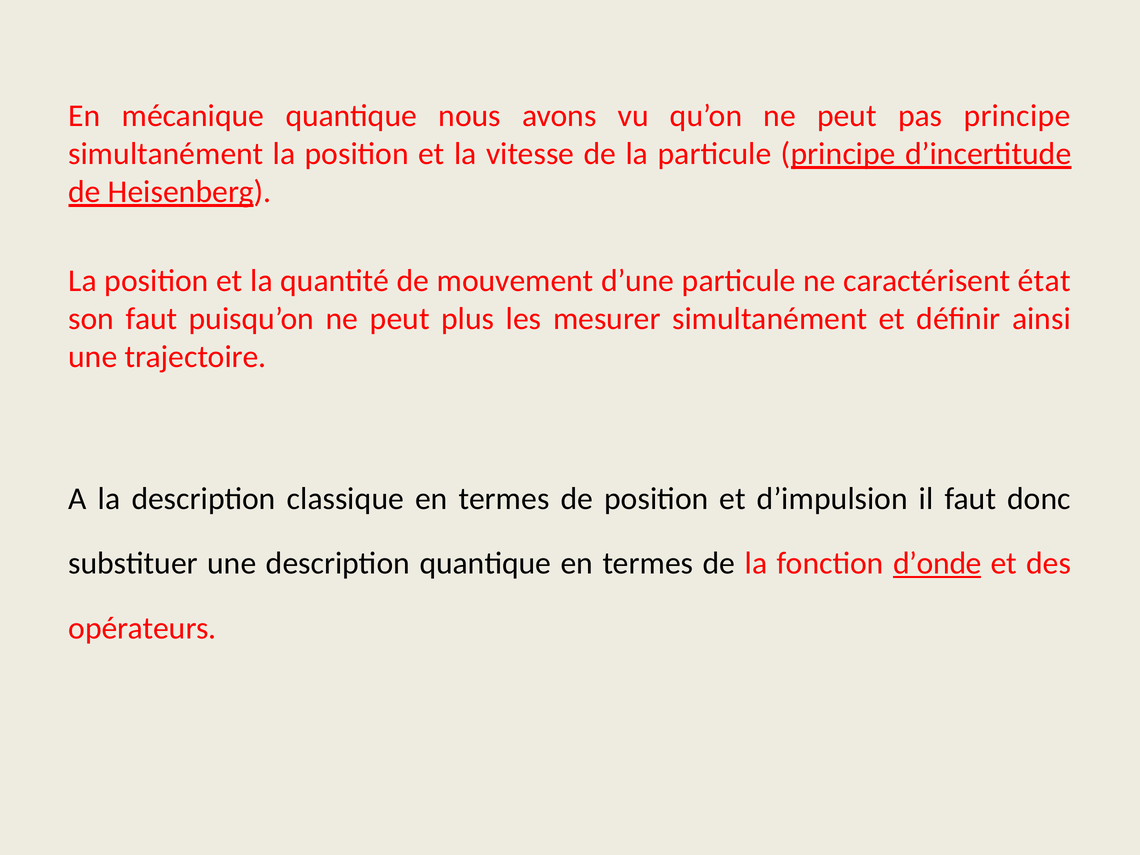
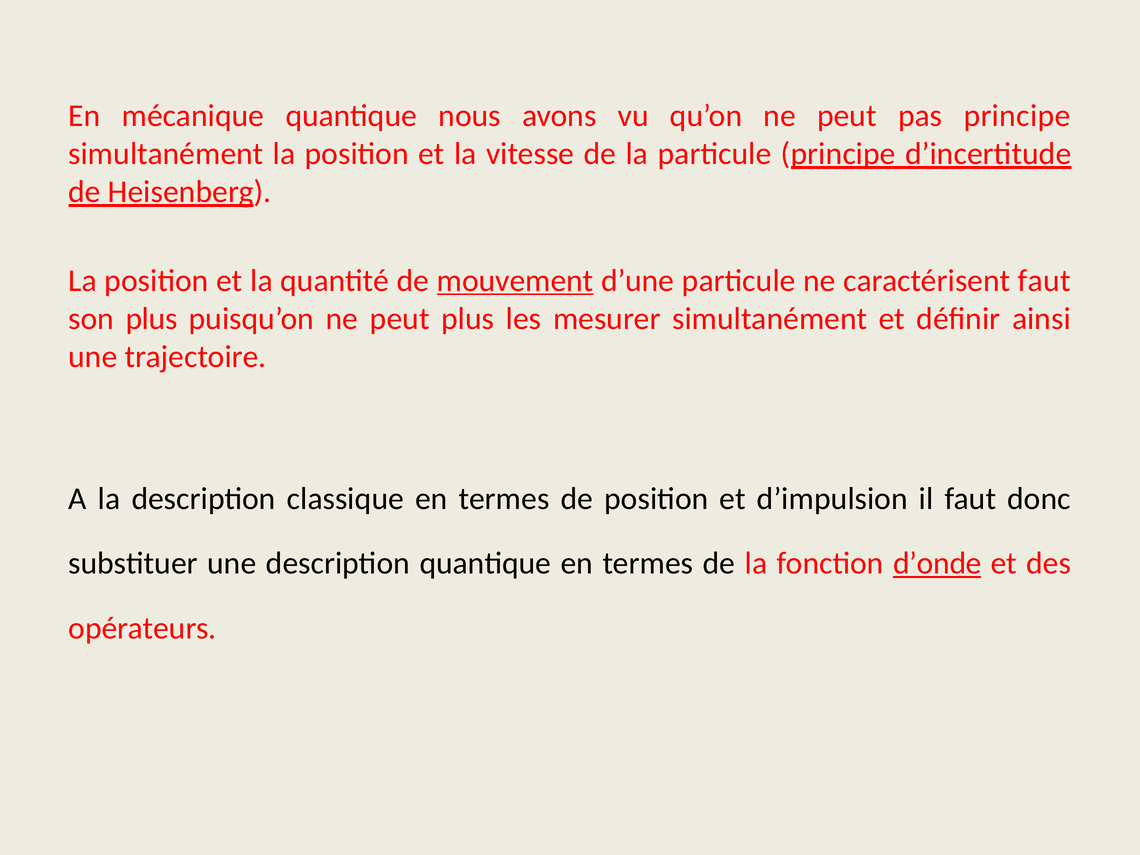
mouvement underline: none -> present (515, 281)
caractérisent état: état -> faut (1044, 281)
son faut: faut -> plus (152, 319)
